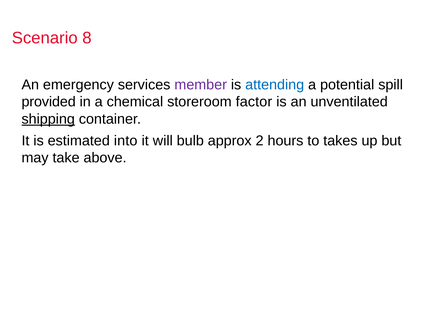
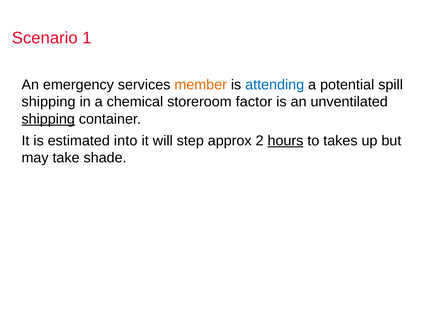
8: 8 -> 1 (87, 38)
member colour: purple -> orange (201, 85)
provided: provided -> shipping (49, 102)
bulb: bulb -> step (190, 141)
hours underline: none -> present (285, 141)
above: above -> shade (105, 158)
